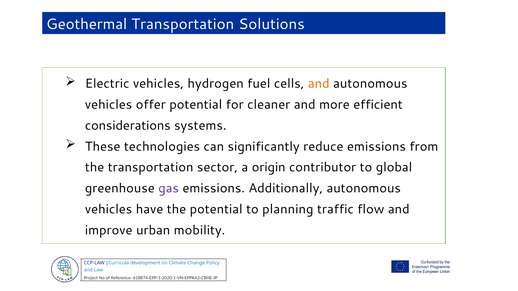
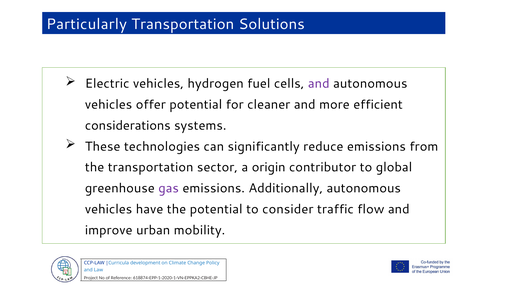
Geothermal: Geothermal -> Particularly (87, 24)
and colour: orange -> purple (319, 84)
planning: planning -> consider (288, 210)
